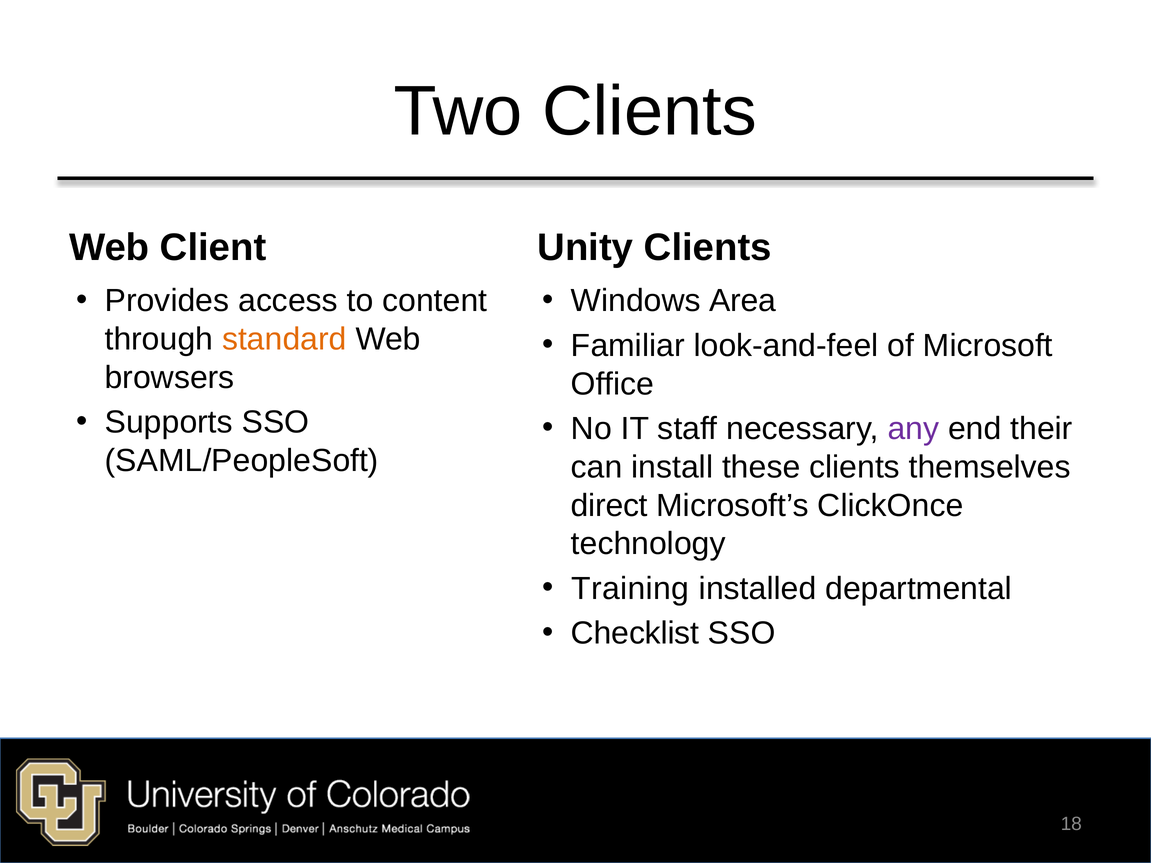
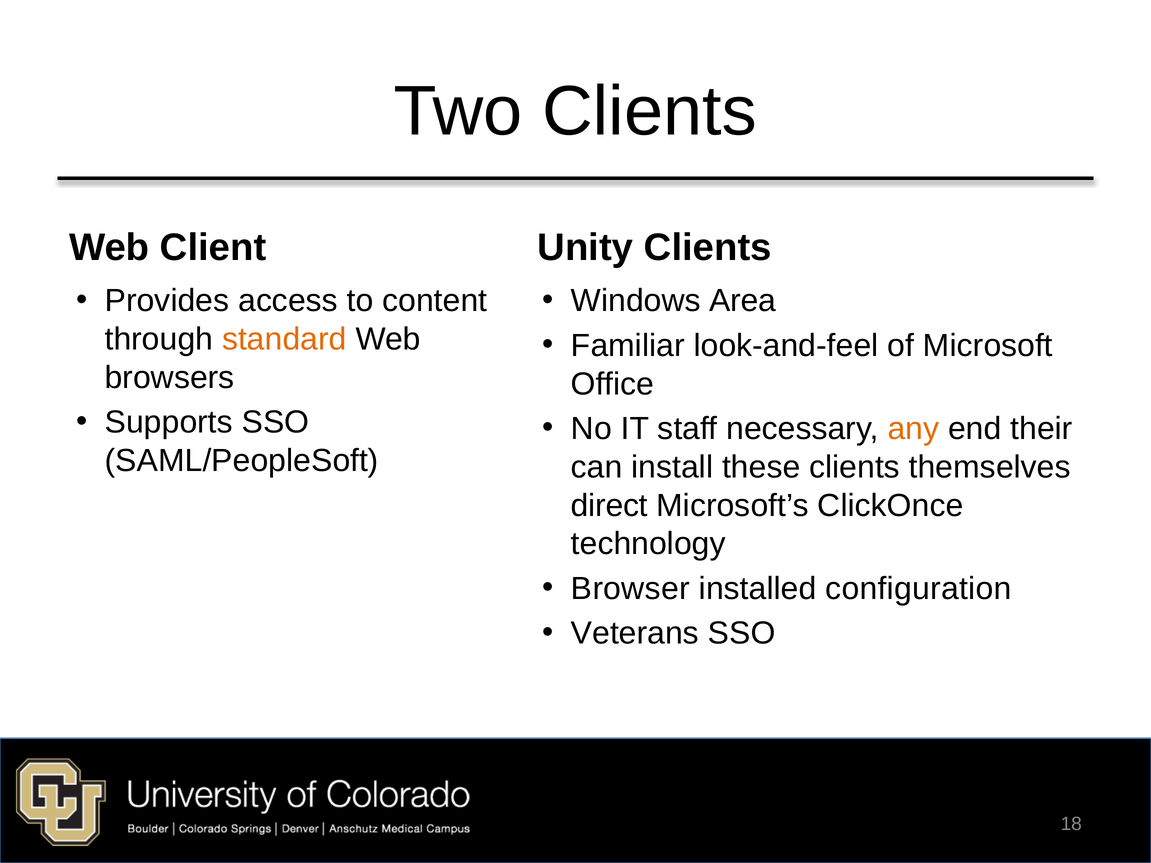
any colour: purple -> orange (913, 429)
Training: Training -> Browser (630, 589)
departmental: departmental -> configuration (918, 589)
Checklist: Checklist -> Veterans (635, 634)
